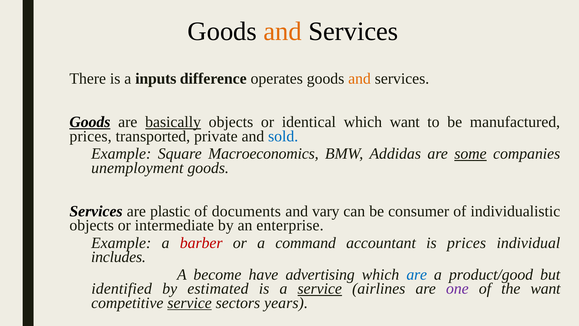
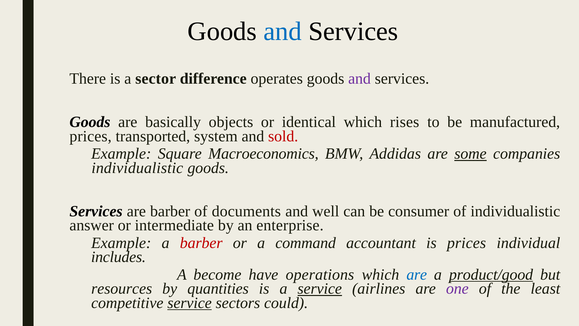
and colour: orange -> blue (283, 31)
inputs: inputs -> sector (156, 79)
and colour: orange -> purple (360, 79)
Goods underline: present -> none (90, 122)
basically underline: present -> none (173, 122)
which want: want -> rises (405, 122)
private: private -> system (216, 136)
sold colour: blue -> red (283, 136)
unemployment: unemployment -> individualistic (137, 168)
are plastic: plastic -> barber (170, 211)
vary: vary -> well (326, 211)
objects: objects -> answer (92, 225)
advertising: advertising -> operations (320, 274)
product/good underline: none -> present (491, 274)
identified: identified -> resources (122, 288)
estimated: estimated -> quantities (218, 288)
the want: want -> least (545, 288)
years: years -> could (286, 303)
